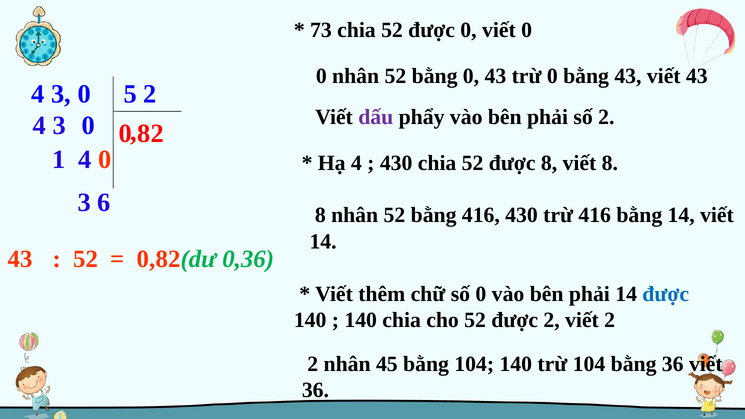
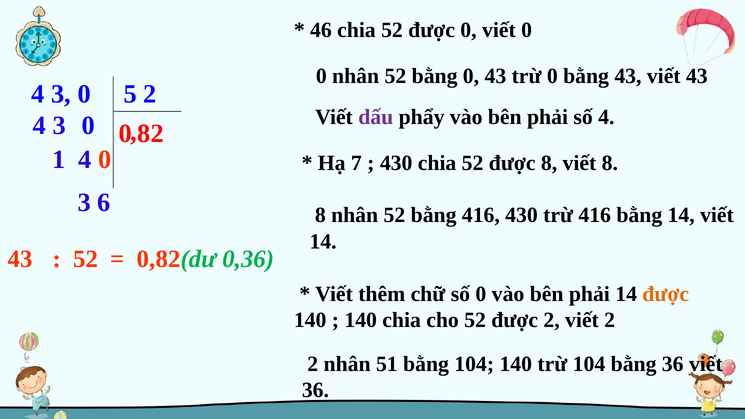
73: 73 -> 46 (321, 30)
số 2: 2 -> 4 (606, 117)
Hạ 4: 4 -> 7 (356, 163)
được colour: blue -> orange (666, 294)
45: 45 -> 51 (387, 364)
